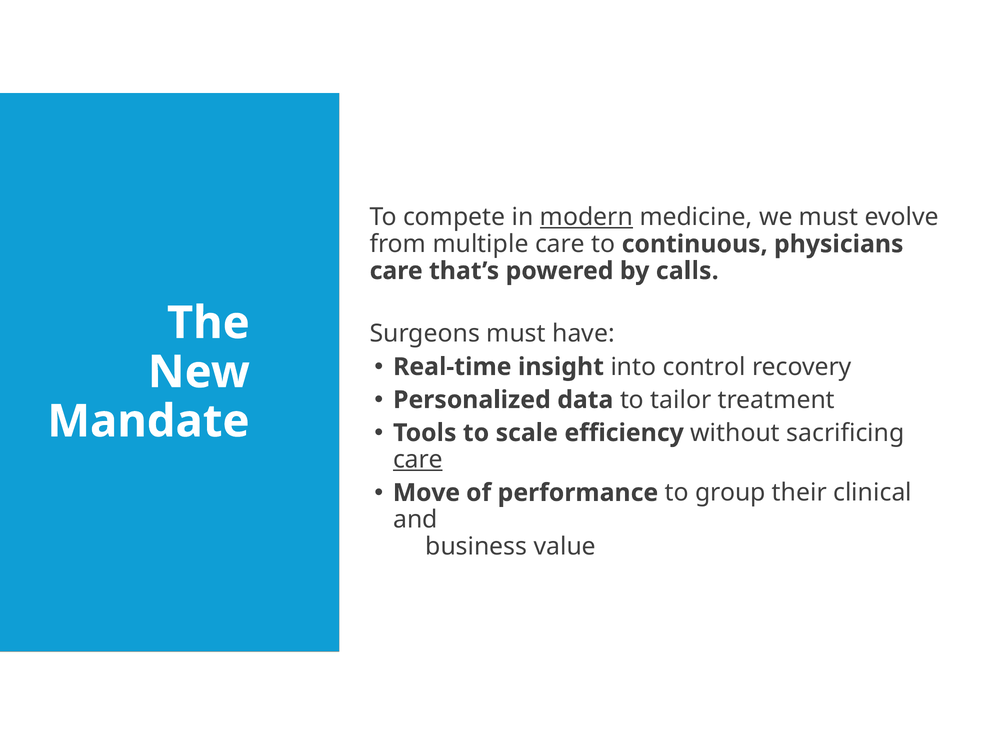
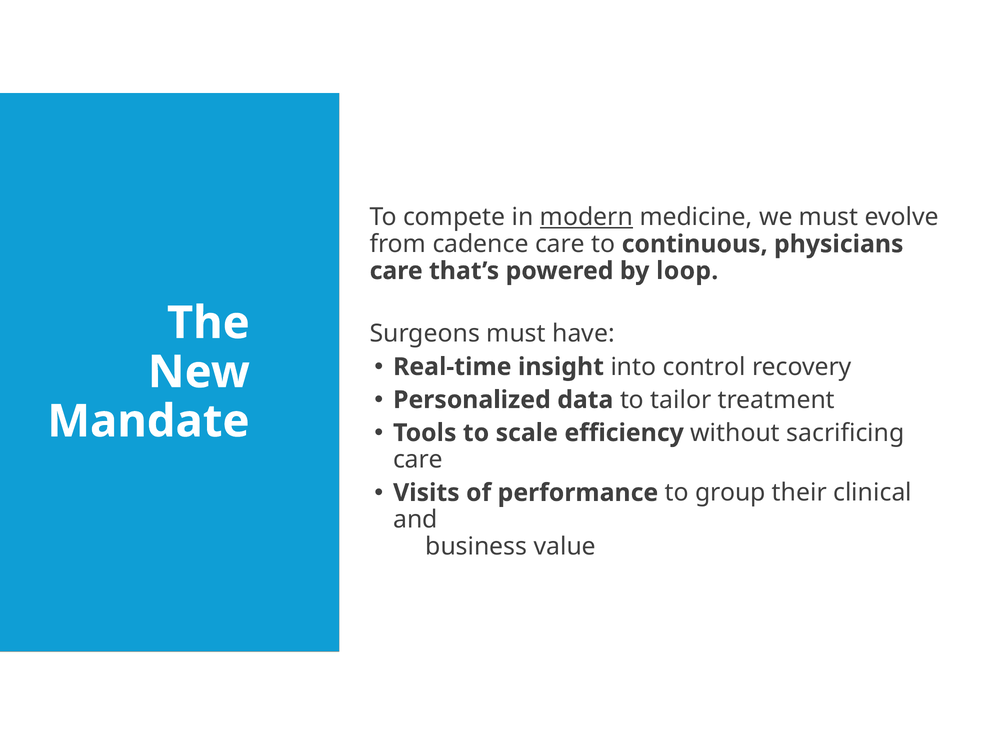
multiple: multiple -> cadence (481, 244)
calls: calls -> loop (687, 271)
care underline: present -> none (418, 460)
Move: Move -> Visits (426, 493)
